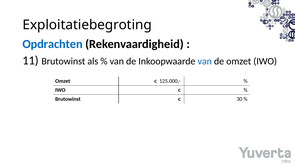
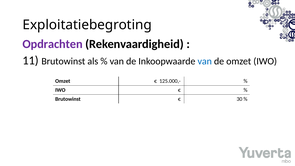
Opdrachten colour: blue -> purple (53, 44)
